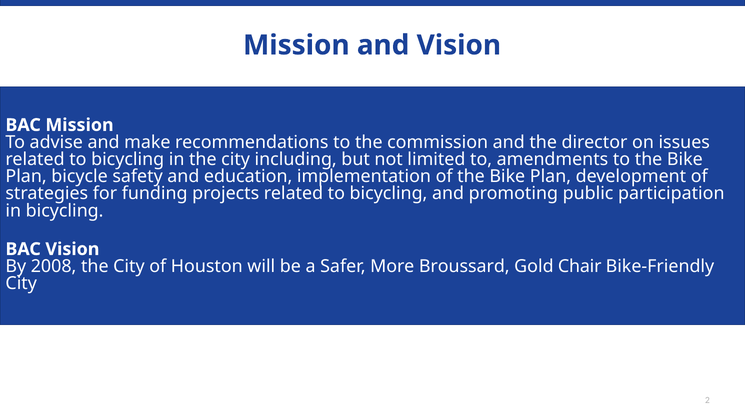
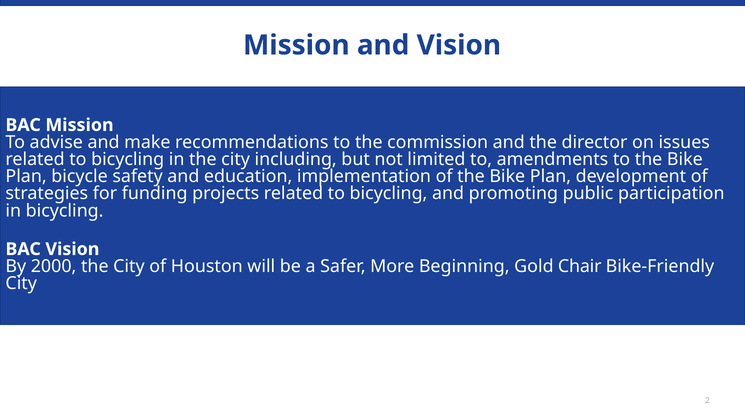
2008: 2008 -> 2000 (54, 266)
Broussard: Broussard -> Beginning (464, 266)
